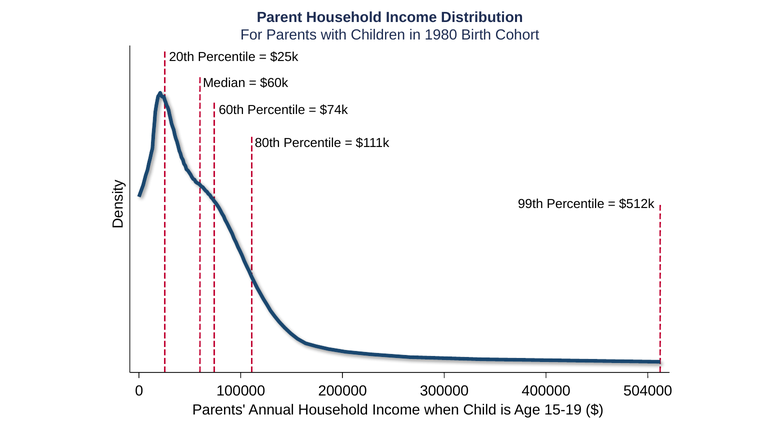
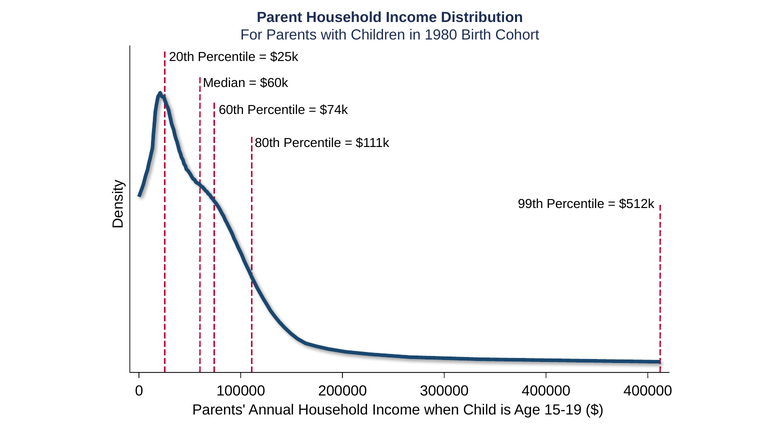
400000 504000: 504000 -> 400000 (648, 391)
